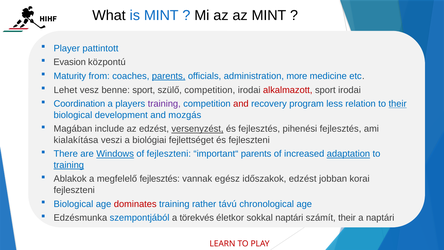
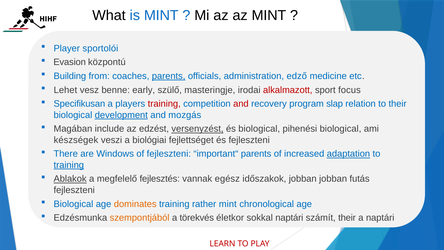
pattintott: pattintott -> sportolói (100, 48)
Maturity: Maturity -> Building (70, 76)
more: more -> edző (297, 76)
benne sport: sport -> early (144, 90)
szülő competition: competition -> masteringje (210, 90)
sport irodai: irodai -> focus (349, 90)
Coordination: Coordination -> Specifikusan (79, 104)
training colour: purple -> red (164, 104)
less: less -> slap (335, 104)
their underline: present -> none (398, 104)
development underline: none -> present (121, 115)
és fejlesztés: fejlesztés -> biological (259, 129)
pihenési fejlesztés: fejlesztés -> biological (341, 129)
kialakítása: kialakítása -> készségek (76, 140)
Windows underline: present -> none (115, 154)
Ablakok underline: none -> present (70, 179)
időszakok edzést: edzést -> jobban (303, 179)
korai: korai -> futás (360, 179)
dominates colour: red -> orange (135, 204)
rather távú: távú -> mint (228, 204)
szempontjából colour: blue -> orange (140, 218)
